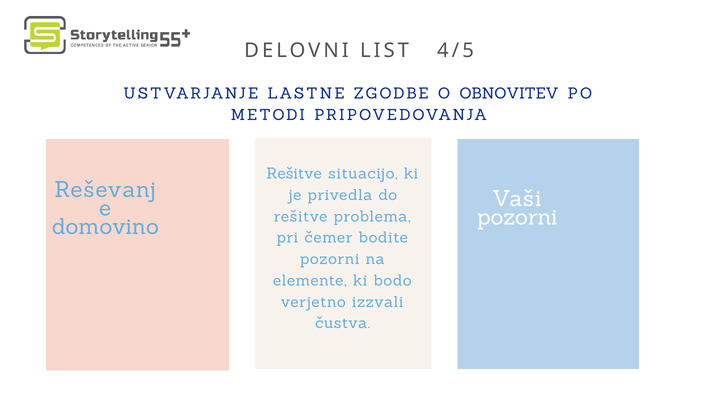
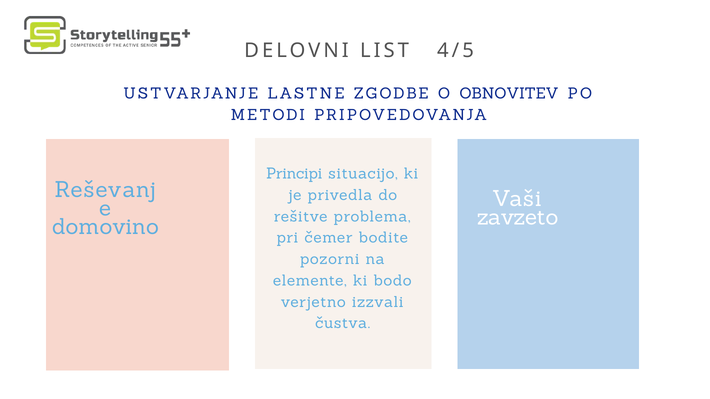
Rešitve: Rešitve -> Principi (294, 174)
pozorni: pozorni -> zavzeto (518, 218)
